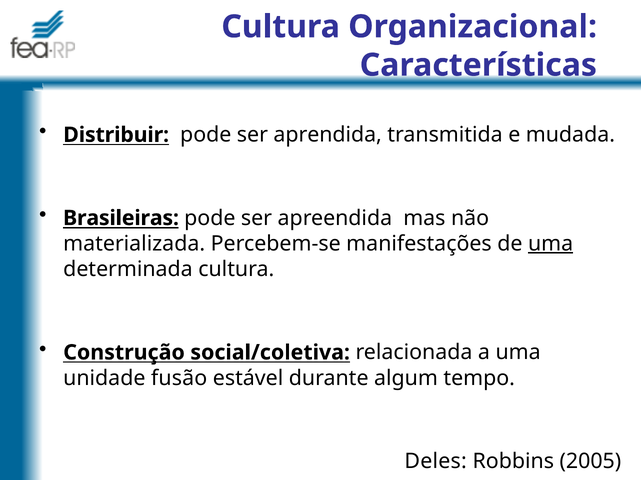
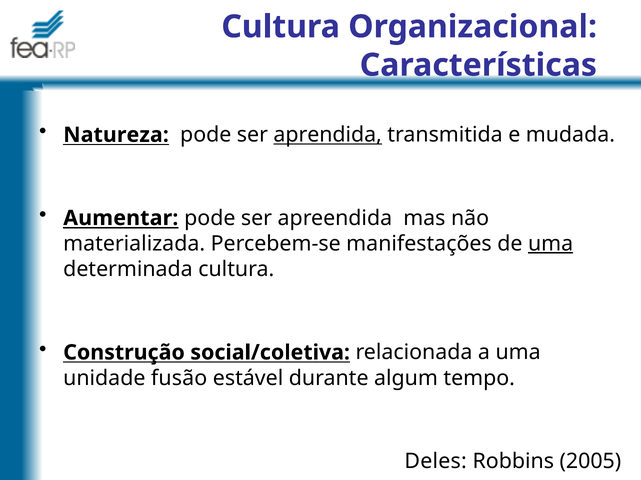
Distribuir: Distribuir -> Natureza (116, 135)
aprendida underline: none -> present (328, 135)
Brasileiras: Brasileiras -> Aumentar (121, 218)
